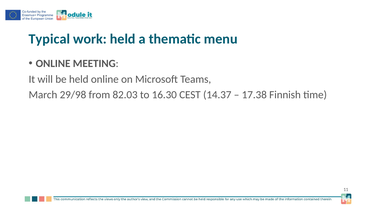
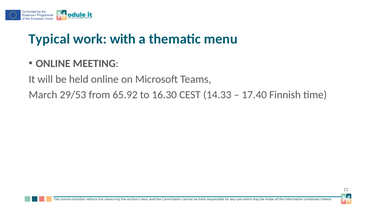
work held: held -> with (123, 39)
29/98: 29/98 -> 29/53 (73, 95)
82.03: 82.03 -> 65.92 (125, 95)
14.37: 14.37 -> 14.33 (217, 95)
17.38: 17.38 -> 17.40 (254, 95)
